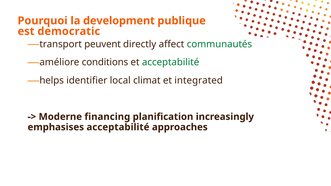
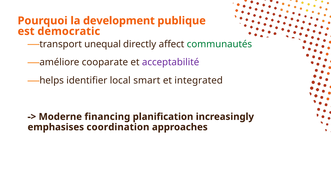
peuvent: peuvent -> unequal (103, 44)
conditions: conditions -> cooparate (105, 62)
acceptabilité colour: green -> purple (171, 62)
climat: climat -> smart (147, 81)
emphasises acceptabilité: acceptabilité -> coordination (118, 127)
